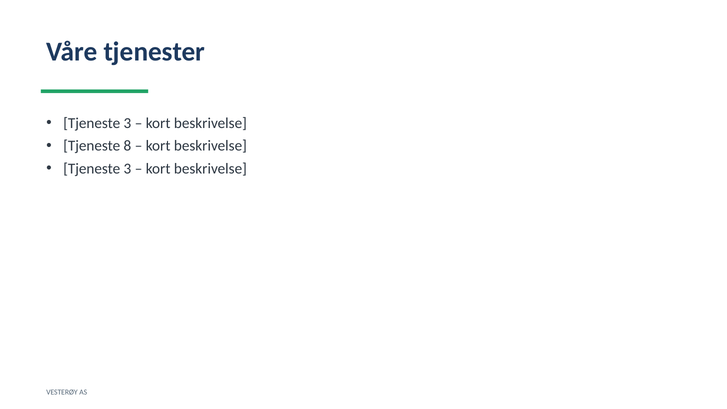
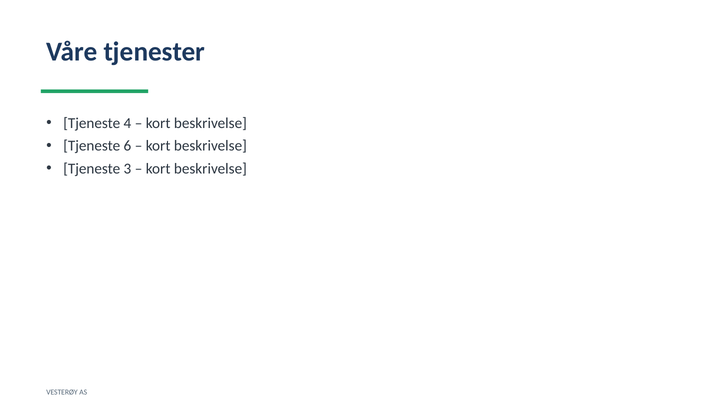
3: 3 -> 4 (127, 123)
8: 8 -> 6 (127, 146)
